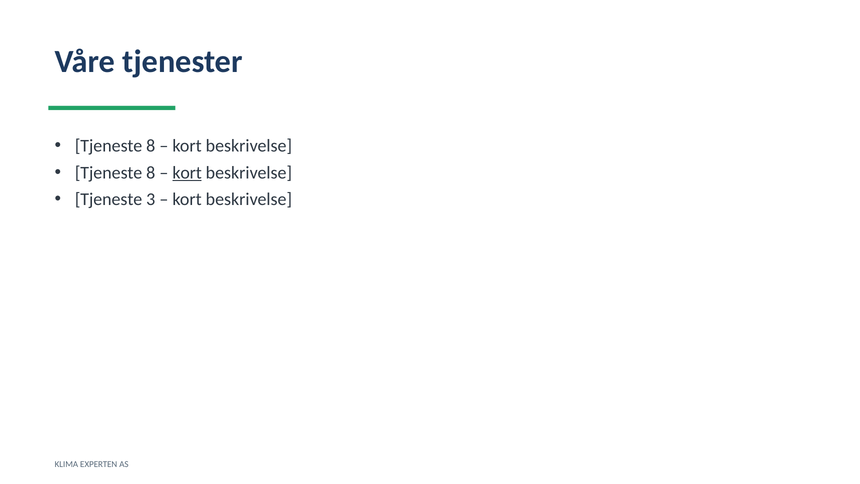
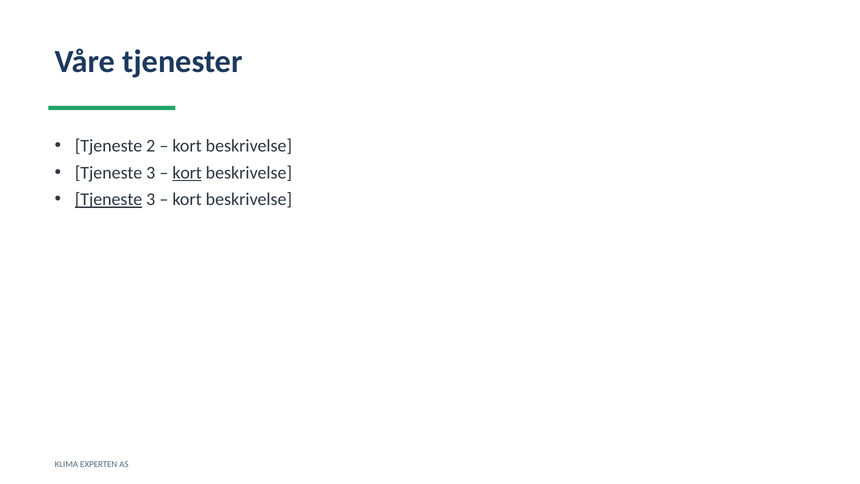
8: 8 -> 2 (151, 146)
8: 8 -> 3 (151, 173)
Tjeneste underline: none -> present (109, 199)
